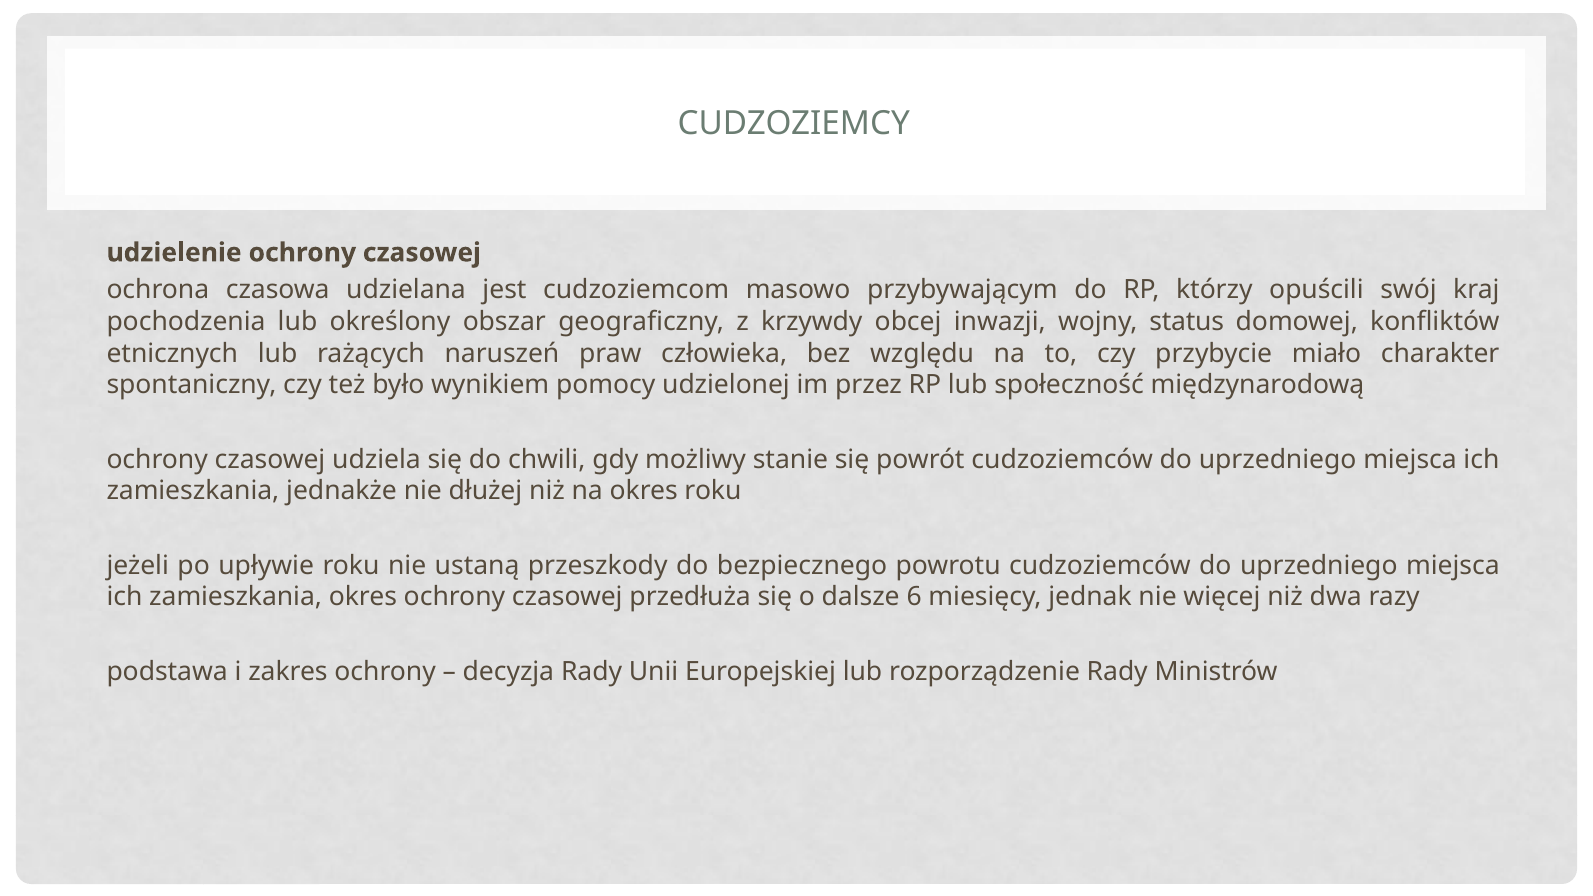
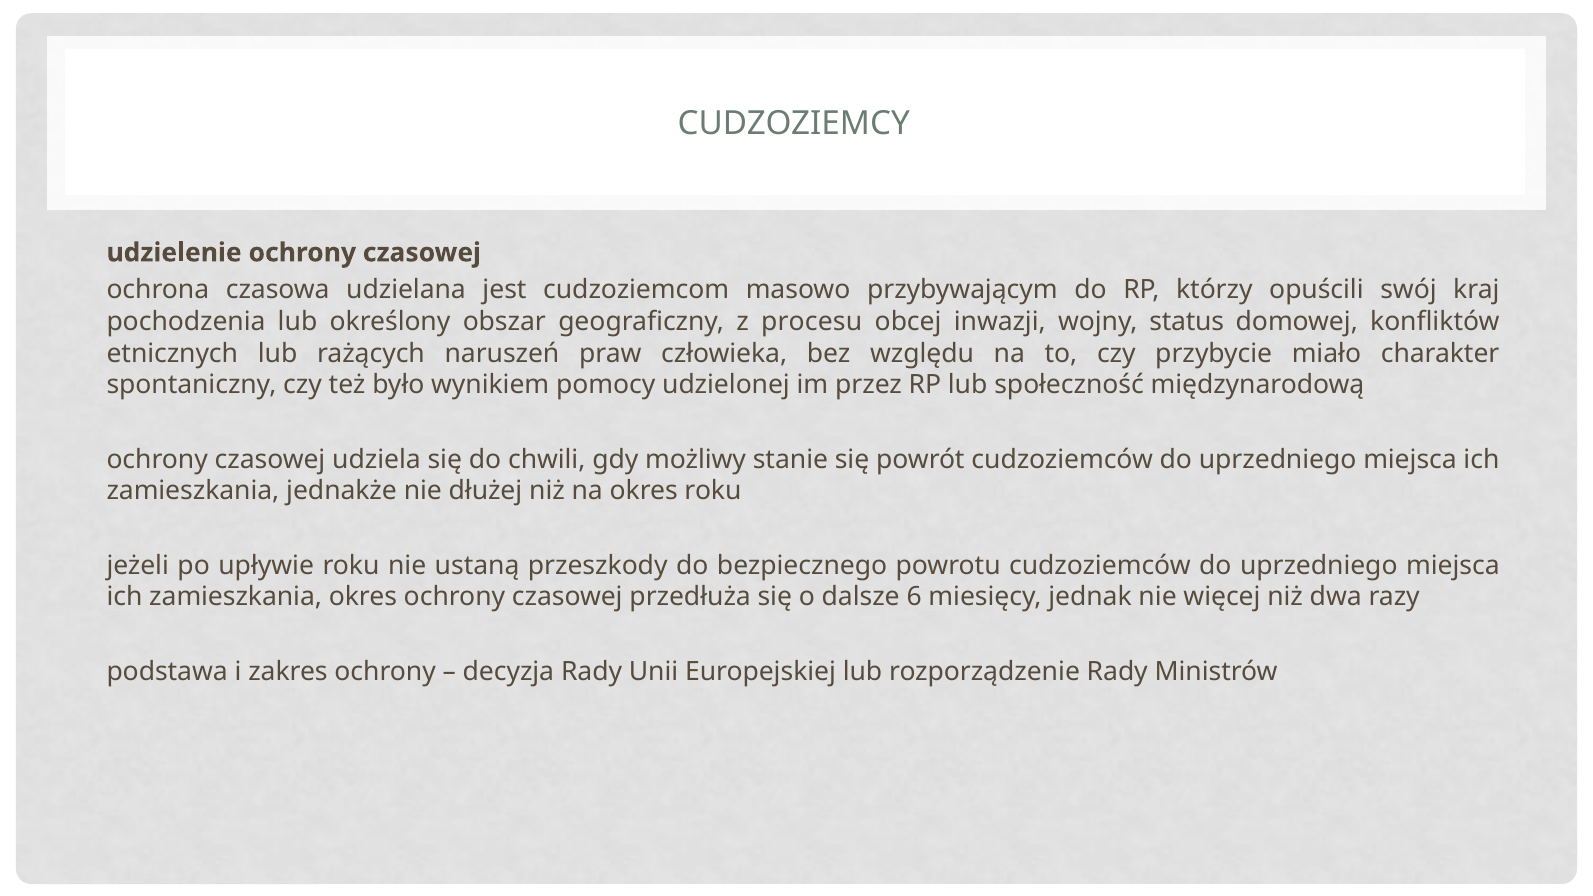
krzywdy: krzywdy -> procesu (812, 322)
